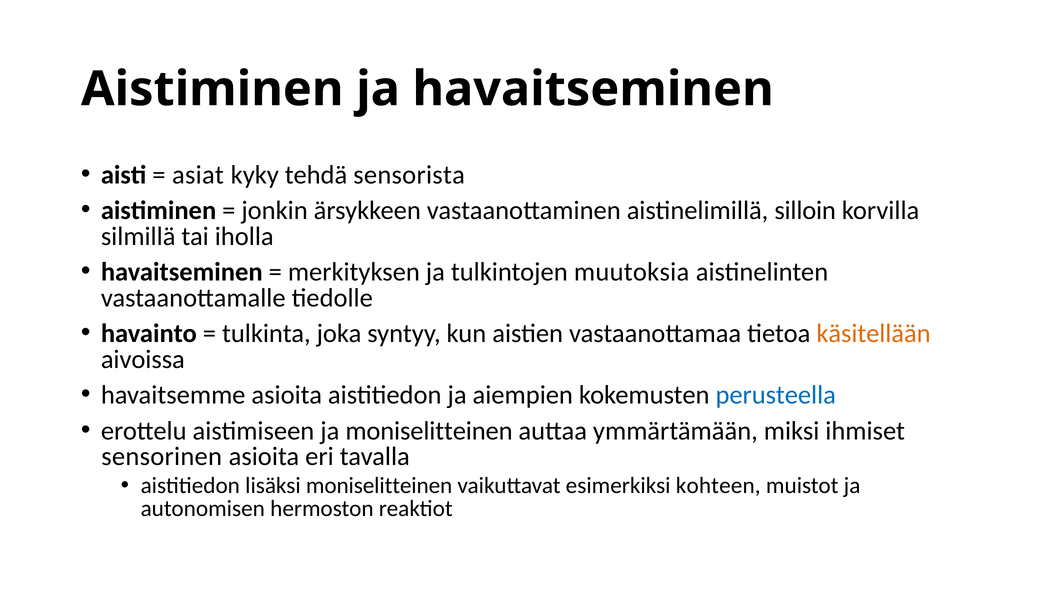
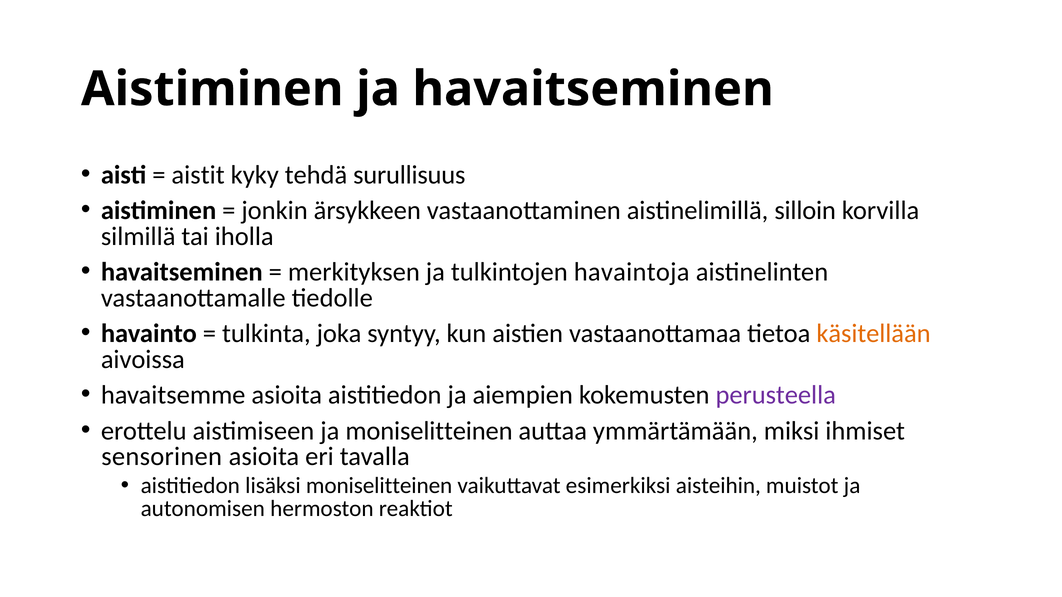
asiat: asiat -> aistit (198, 175)
sensorista: sensorista -> surullisuus (409, 175)
muutoksia: muutoksia -> havaintoja (632, 272)
perusteella colour: blue -> purple (776, 395)
kohteen: kohteen -> aisteihin (718, 486)
